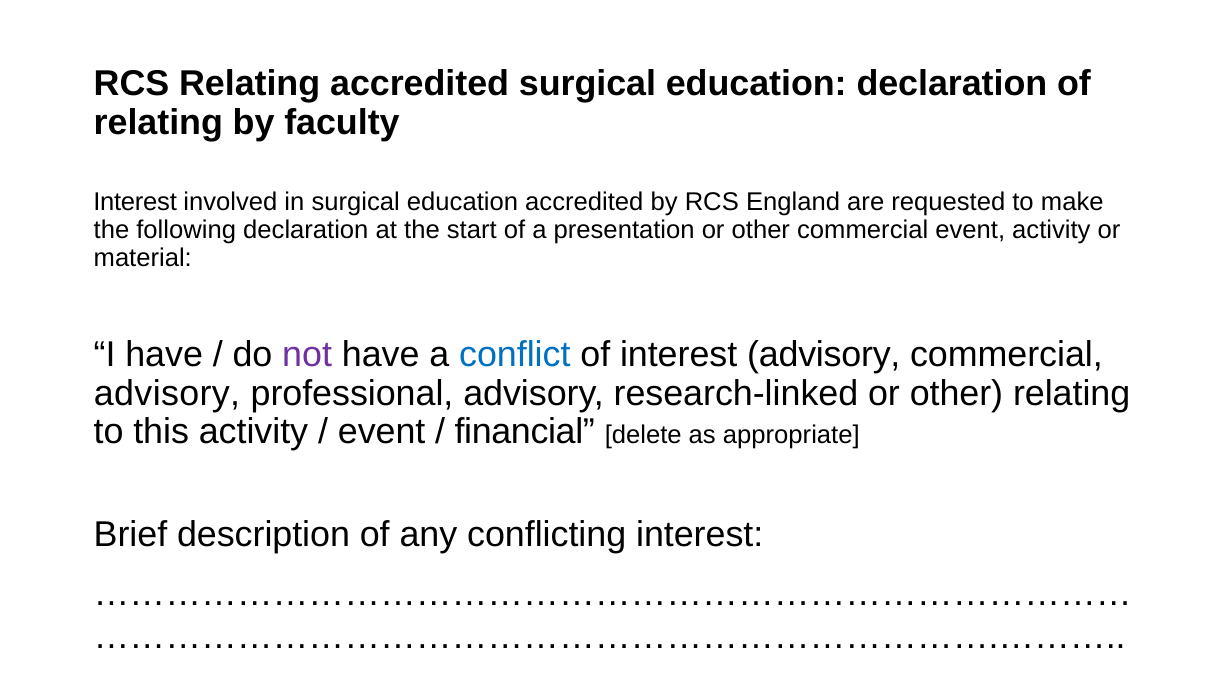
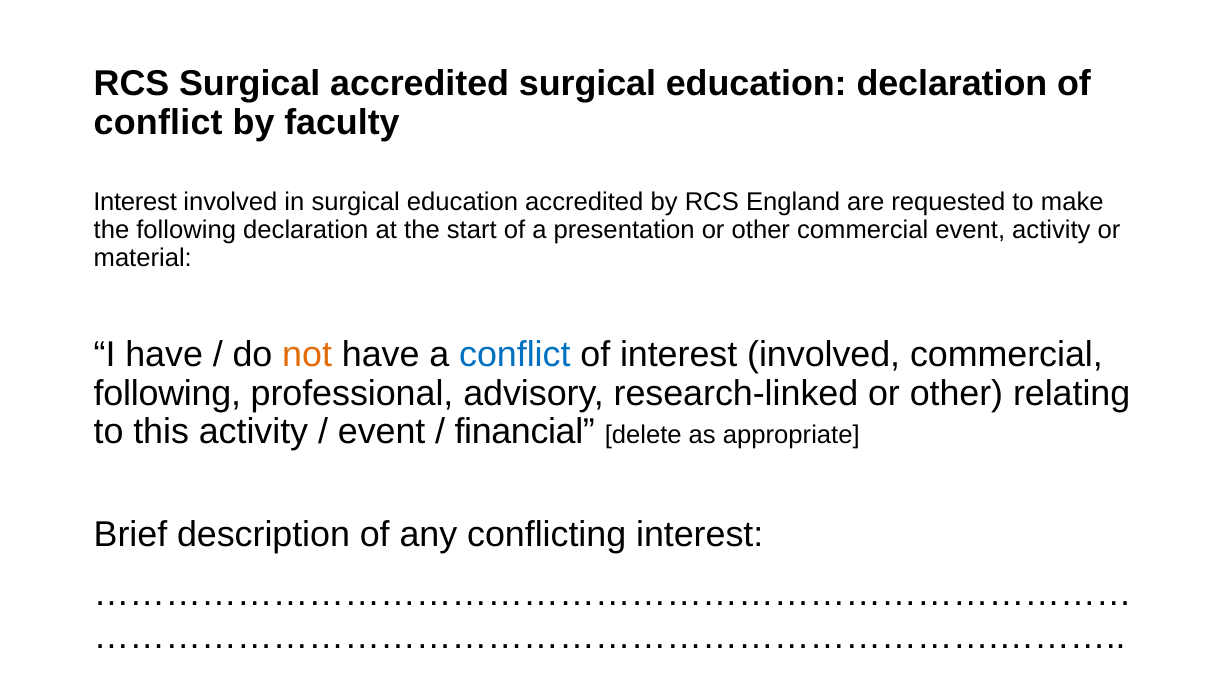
RCS Relating: Relating -> Surgical (250, 84)
relating: relating -> conflict (158, 123)
not colour: purple -> orange (307, 355)
of interest advisory: advisory -> involved (824, 355)
advisory: advisory -> following (167, 394)
